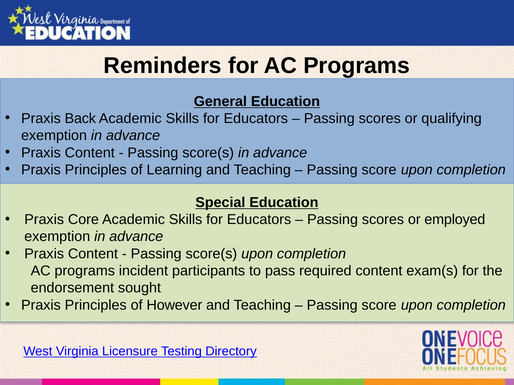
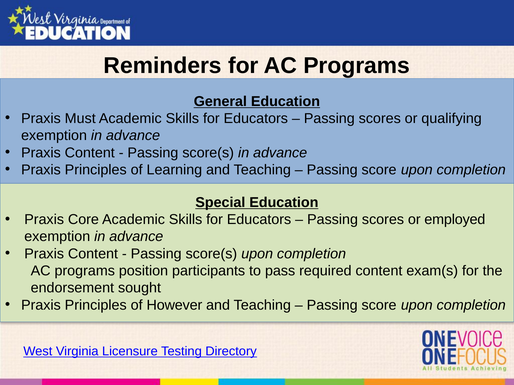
Back: Back -> Must (80, 119)
incident: incident -> position (143, 271)
